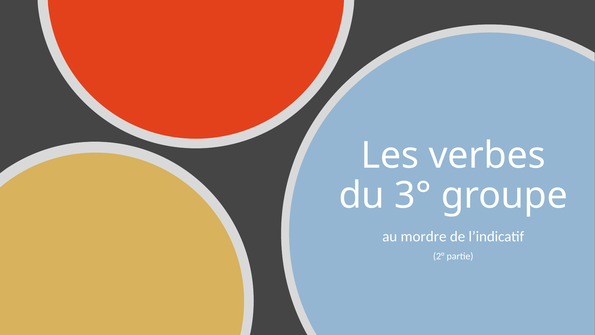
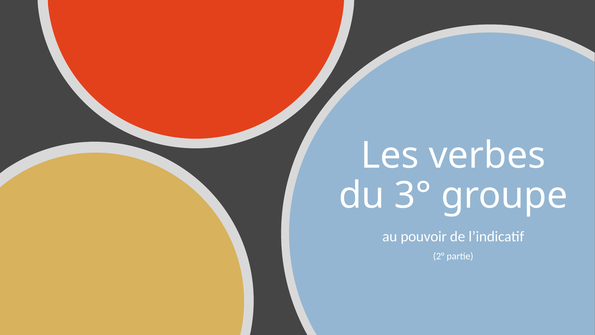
mordre: mordre -> pouvoir (424, 236)
